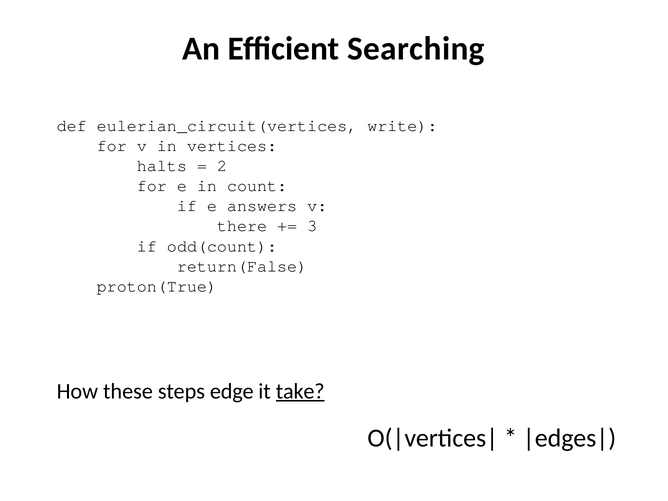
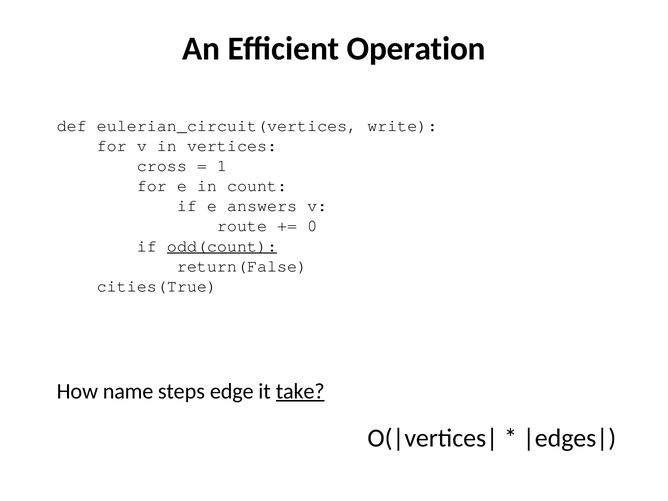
Searching: Searching -> Operation (416, 49)
halts: halts -> cross (162, 166)
2: 2 -> 1 (222, 166)
there: there -> route (242, 226)
3: 3 -> 0 (312, 226)
odd(count underline: none -> present (222, 246)
proton(True: proton(True -> cities(True (157, 286)
these: these -> name (128, 391)
